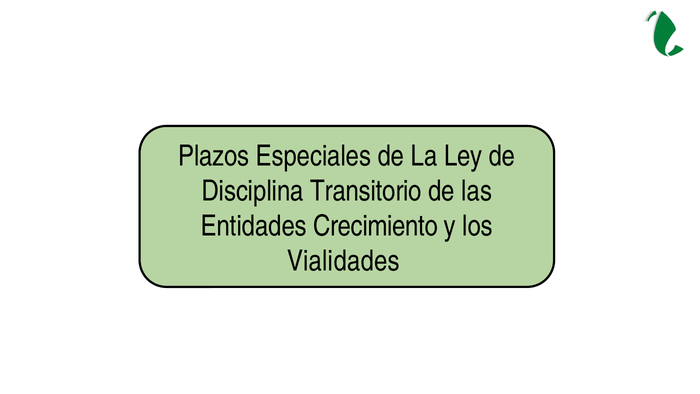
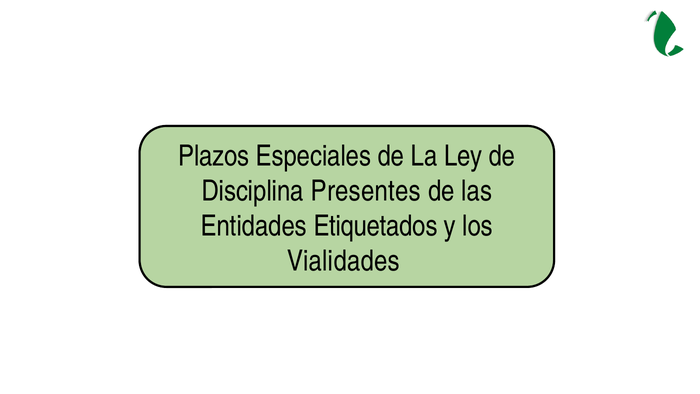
Transitorio: Transitorio -> Presentes (366, 191)
Crecimiento: Crecimiento -> Etiquetados (376, 226)
